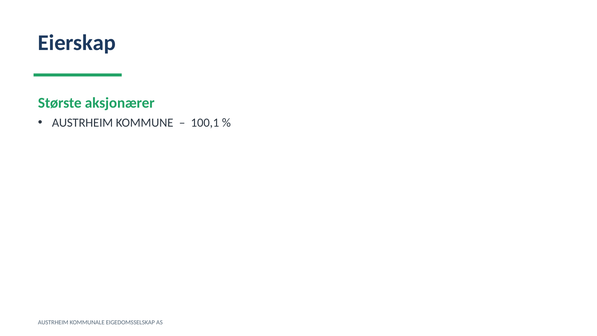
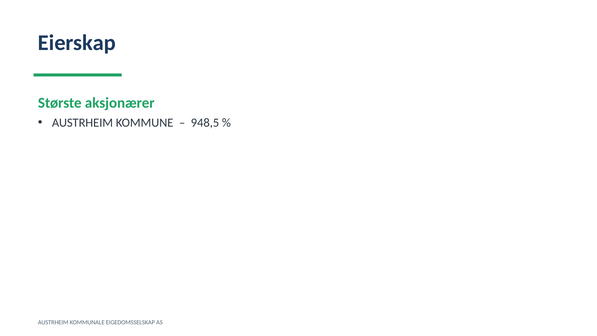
100,1: 100,1 -> 948,5 (205, 123)
